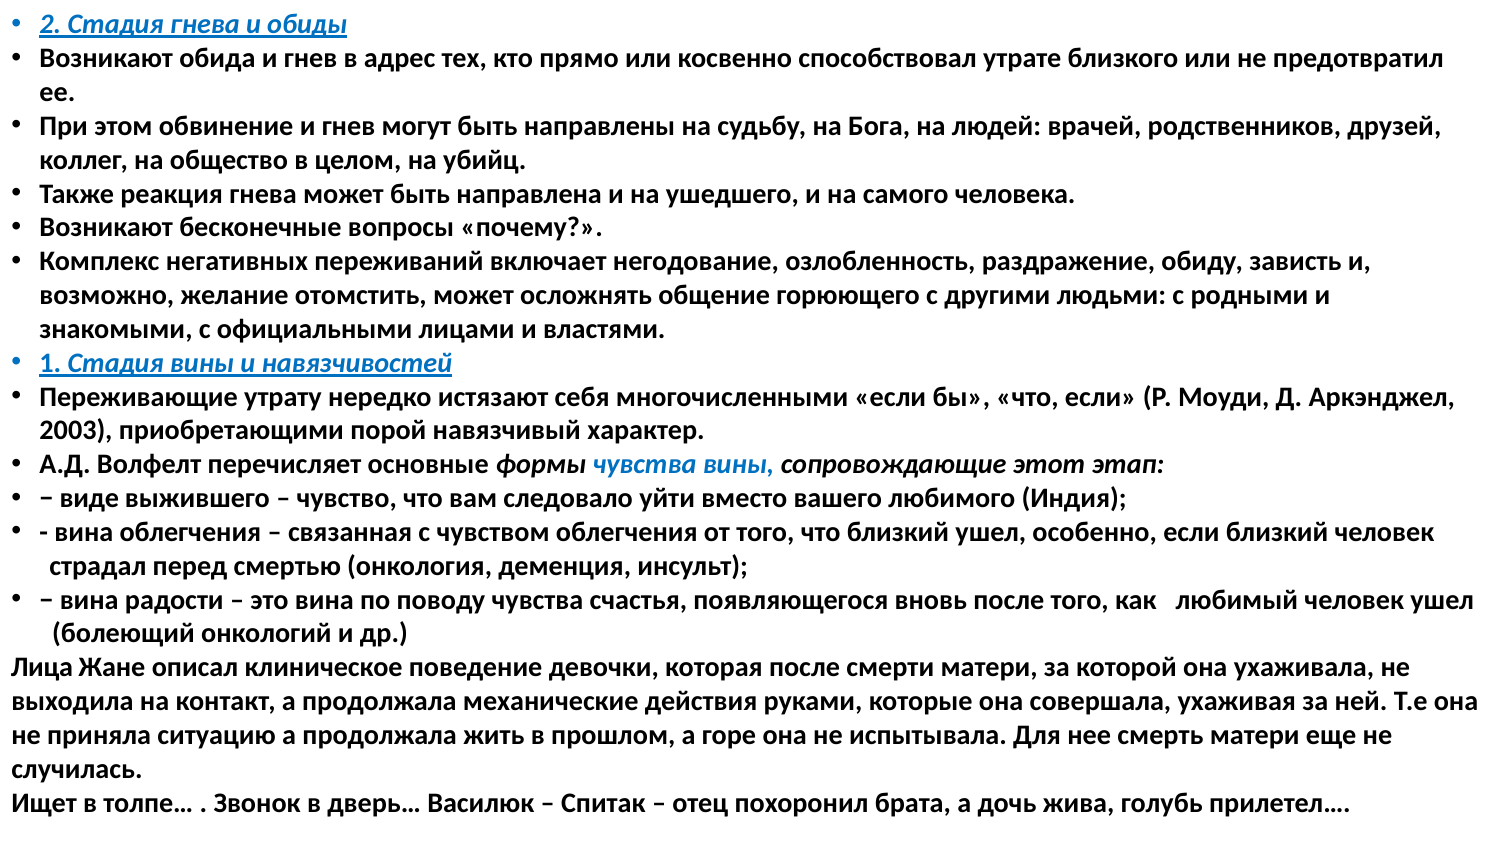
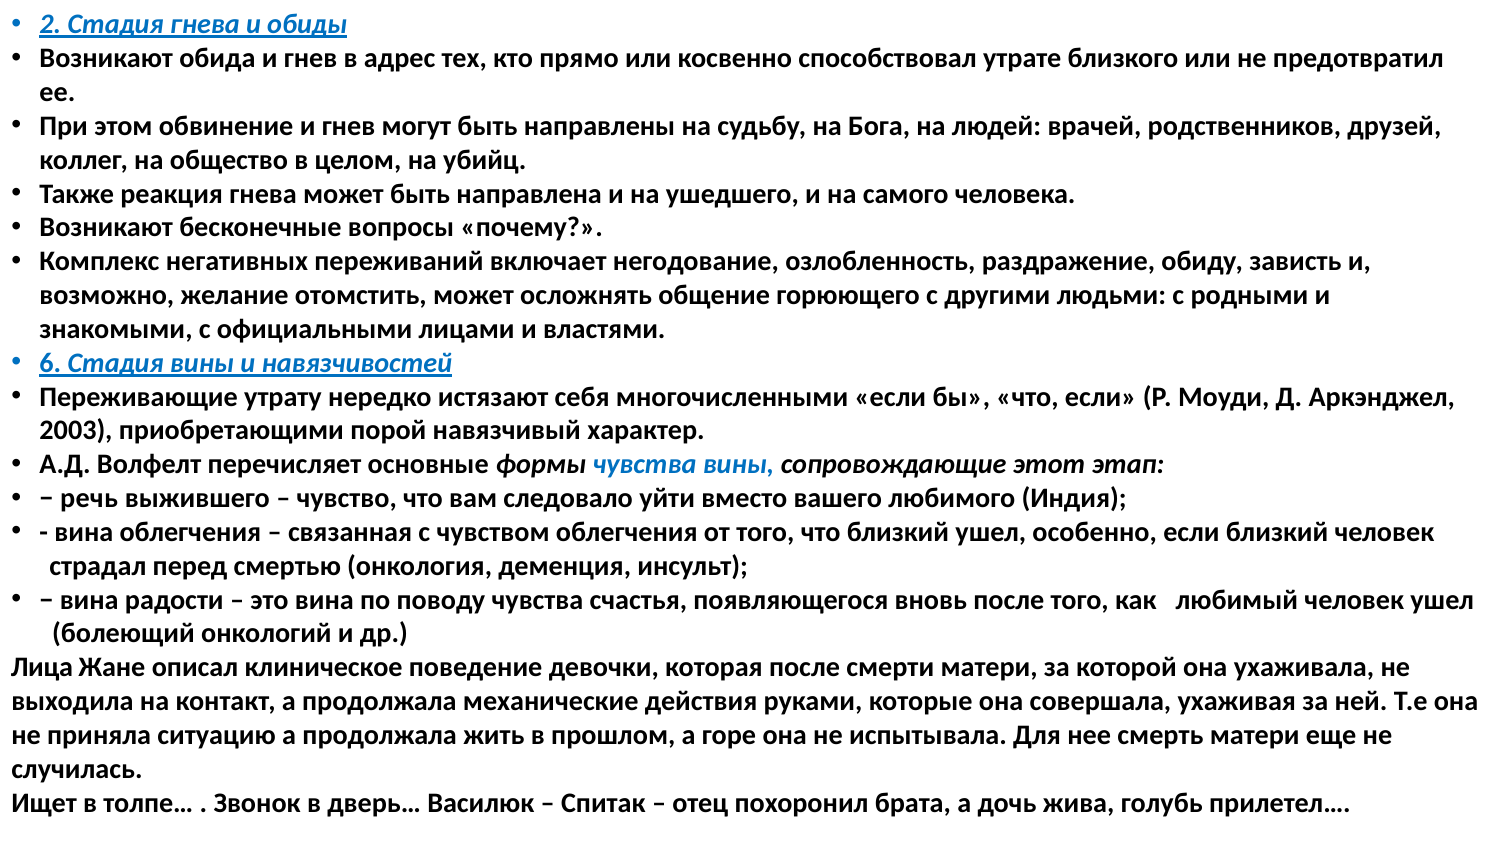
1: 1 -> 6 (50, 363)
виде: виде -> речь (89, 498)
